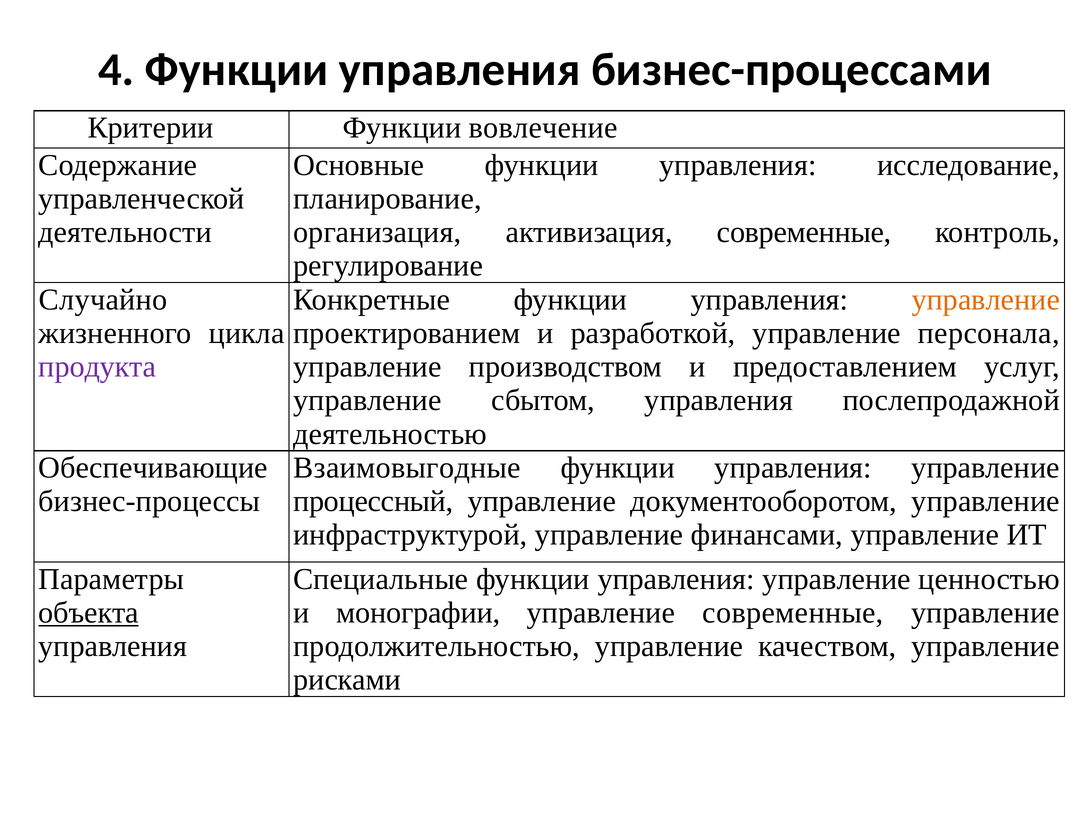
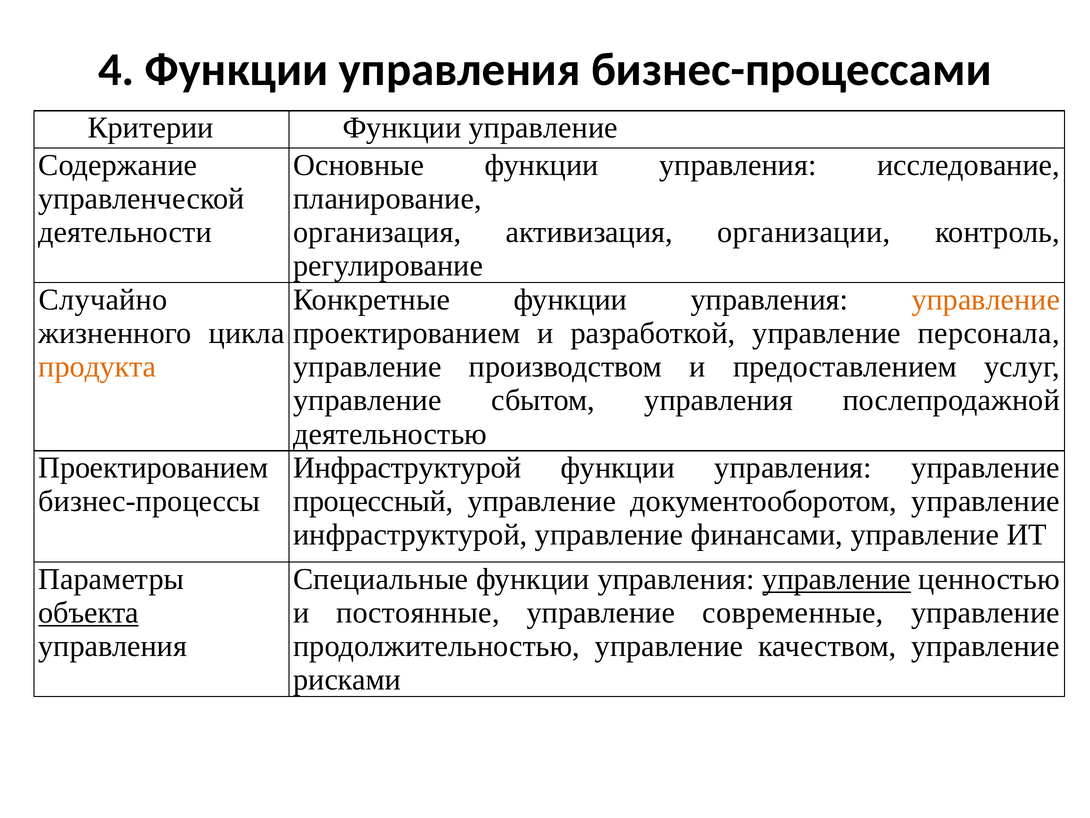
Функции вовлечение: вовлечение -> управление (543, 128)
активизация современные: современные -> организации (804, 232)
продукта colour: purple -> orange (97, 367)
Обеспечивающие: Обеспечивающие -> Проектированием (153, 467)
Взаимовыгодные: Взаимовыгодные -> Инфраструктурой (407, 467)
управление underline: none -> present (837, 579)
монографии: монографии -> постоянные (418, 612)
